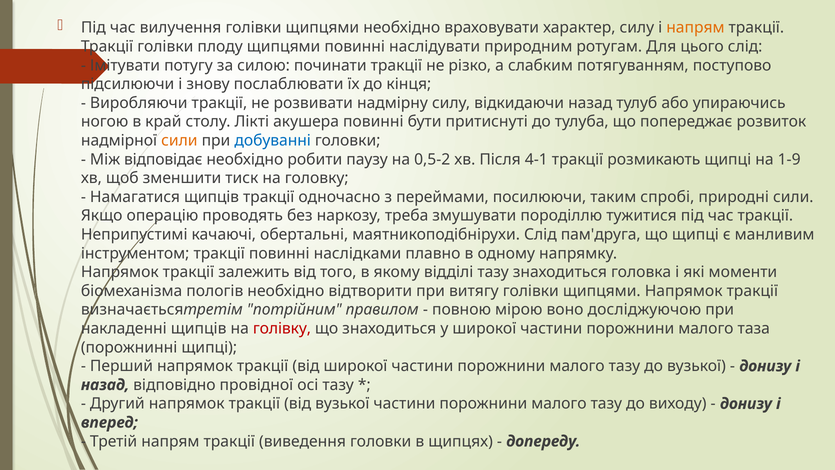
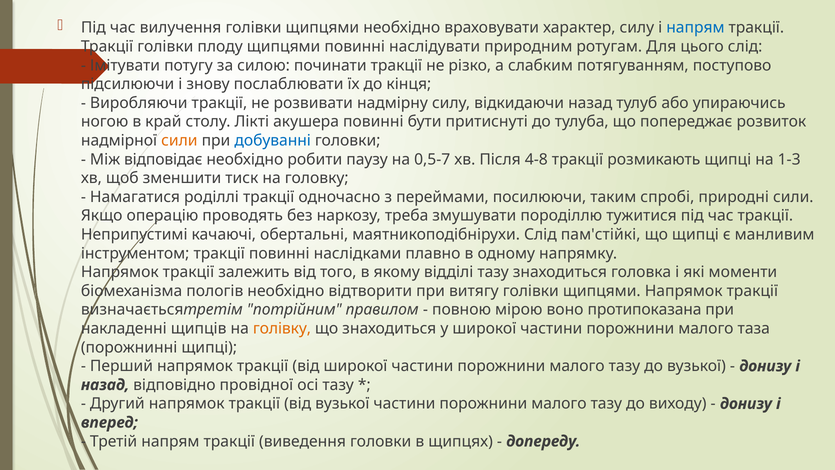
напрям colour: orange -> blue (695, 28)
0,5-2: 0,5-2 -> 0,5-7 (432, 159)
4-1: 4-1 -> 4-8 (536, 159)
1-9: 1-9 -> 1-3 (789, 159)
Намагатися щипців: щипців -> роділлі (211, 197)
пам'друга: пам'друга -> пам'стійкі (601, 234)
досліджуючою: досліджуючою -> протипоказана (645, 310)
голівку colour: red -> orange (282, 328)
